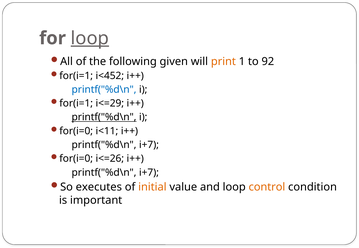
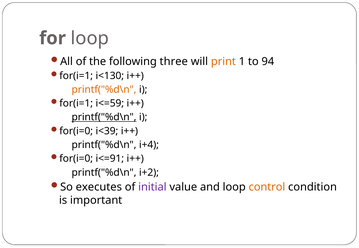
loop underline: present -> none (90, 38)
given: given -> three (174, 62)
92: 92 -> 94 (268, 62)
i<452: i<452 -> i<130 (110, 76)
printf("%d\n colour: blue -> orange (104, 90)
i<=29: i<=29 -> i<=59 (110, 104)
i<11: i<11 -> i<39 (107, 131)
i+7: i+7 -> i+4 (149, 145)
i<=26: i<=26 -> i<=91 (110, 159)
i+7: i+7 -> i+2 (149, 173)
initial colour: orange -> purple (152, 187)
